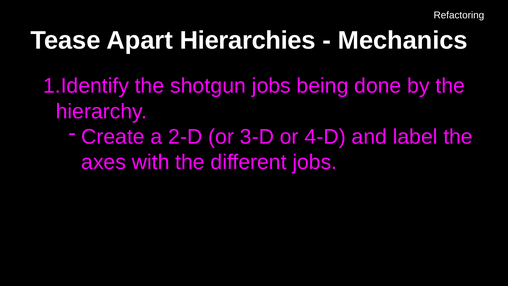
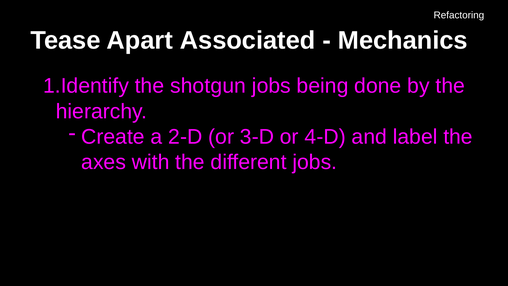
Hierarchies: Hierarchies -> Associated (248, 41)
